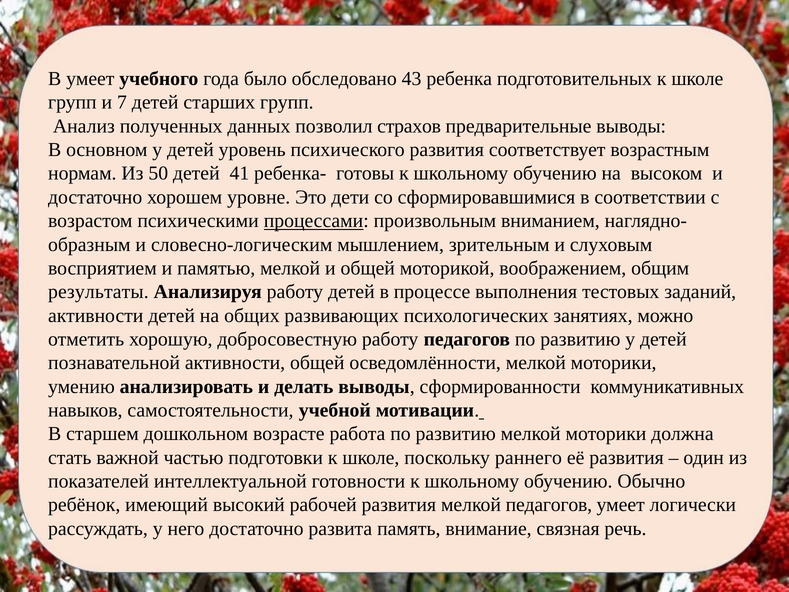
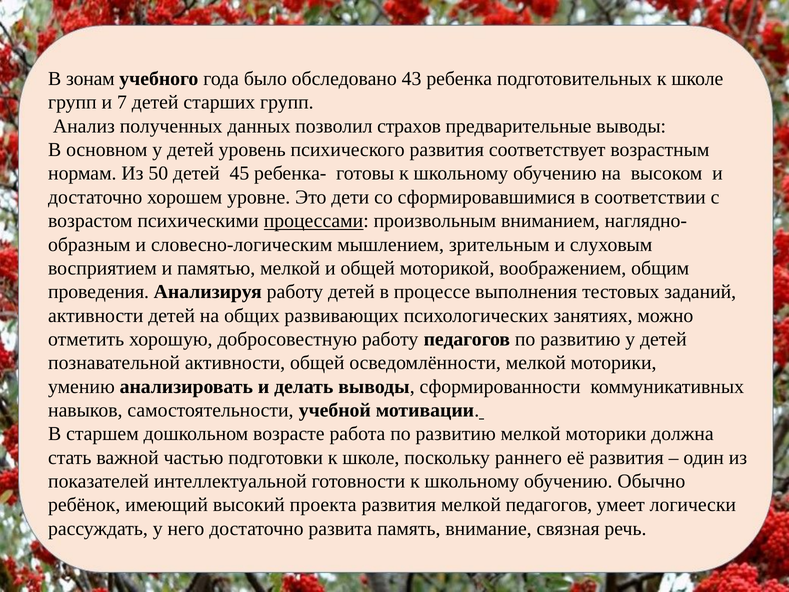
В умеет: умеет -> зонам (90, 79)
41: 41 -> 45 (239, 173)
результаты: результаты -> проведения (99, 292)
рабочей: рабочей -> проекта (323, 505)
